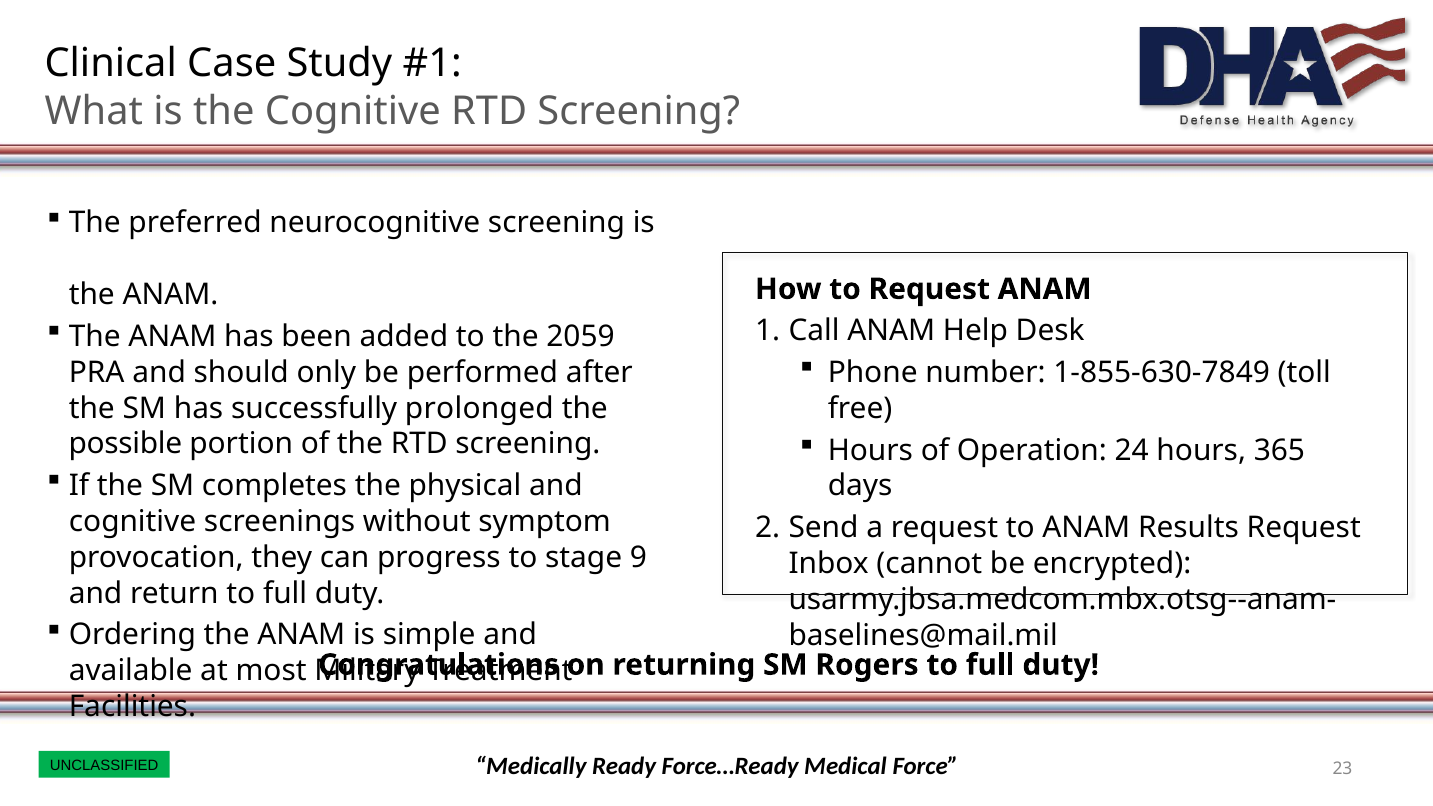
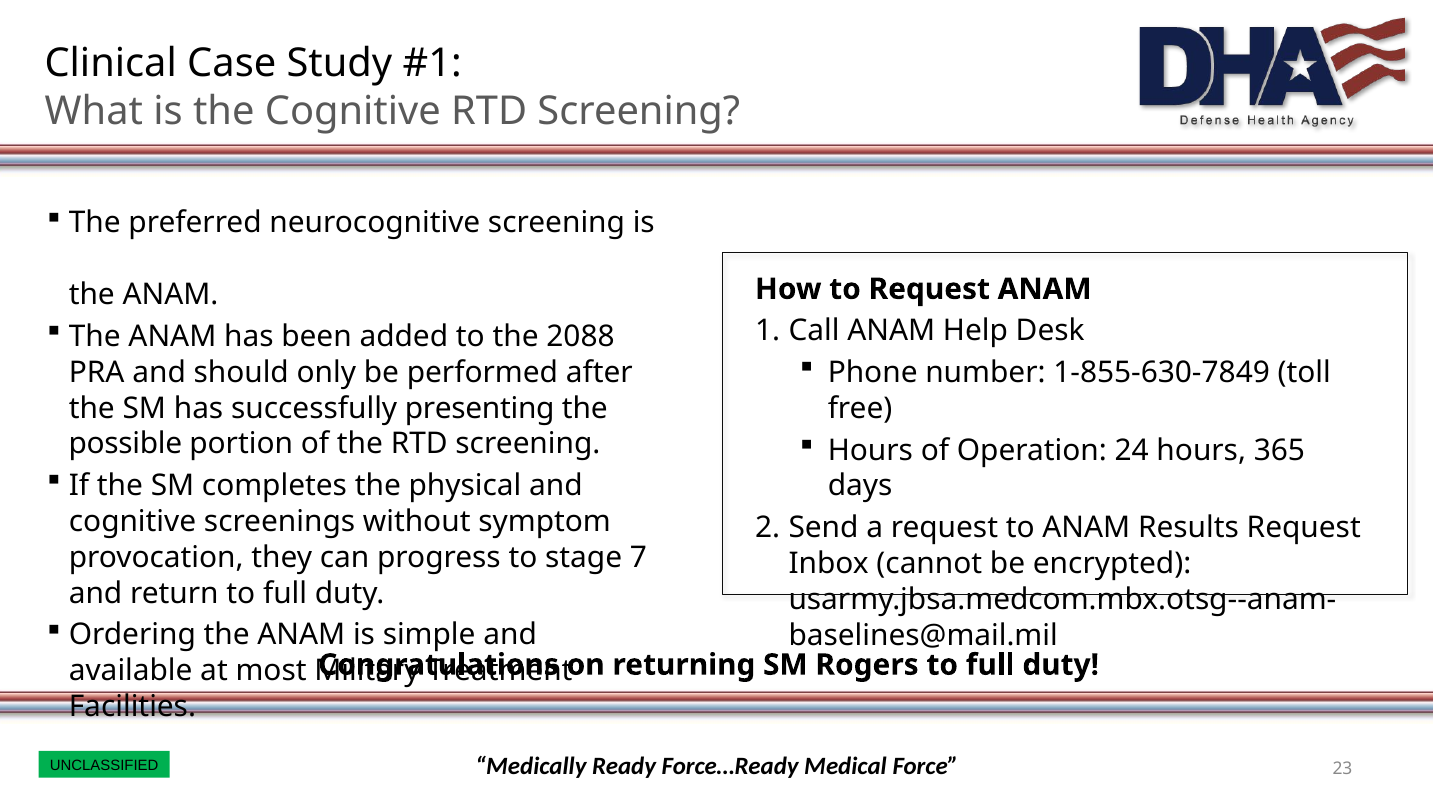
2059: 2059 -> 2088 (581, 337)
prolonged: prolonged -> presenting (480, 408)
9: 9 -> 7 (638, 557)
